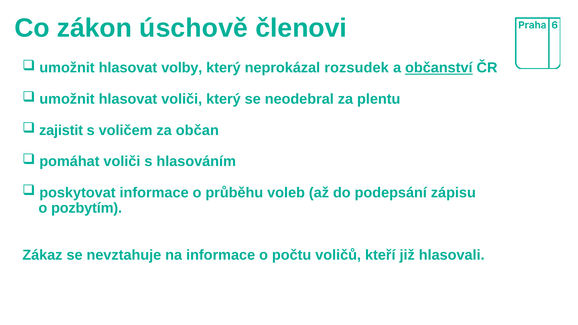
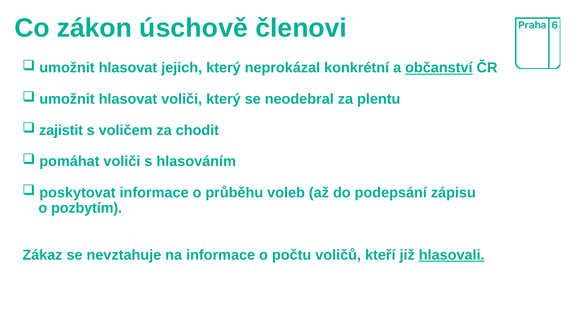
volby: volby -> jejich (182, 68)
rozsudek: rozsudek -> konkrétní (357, 68)
občan: občan -> chodit (197, 130)
hlasovali underline: none -> present (452, 255)
